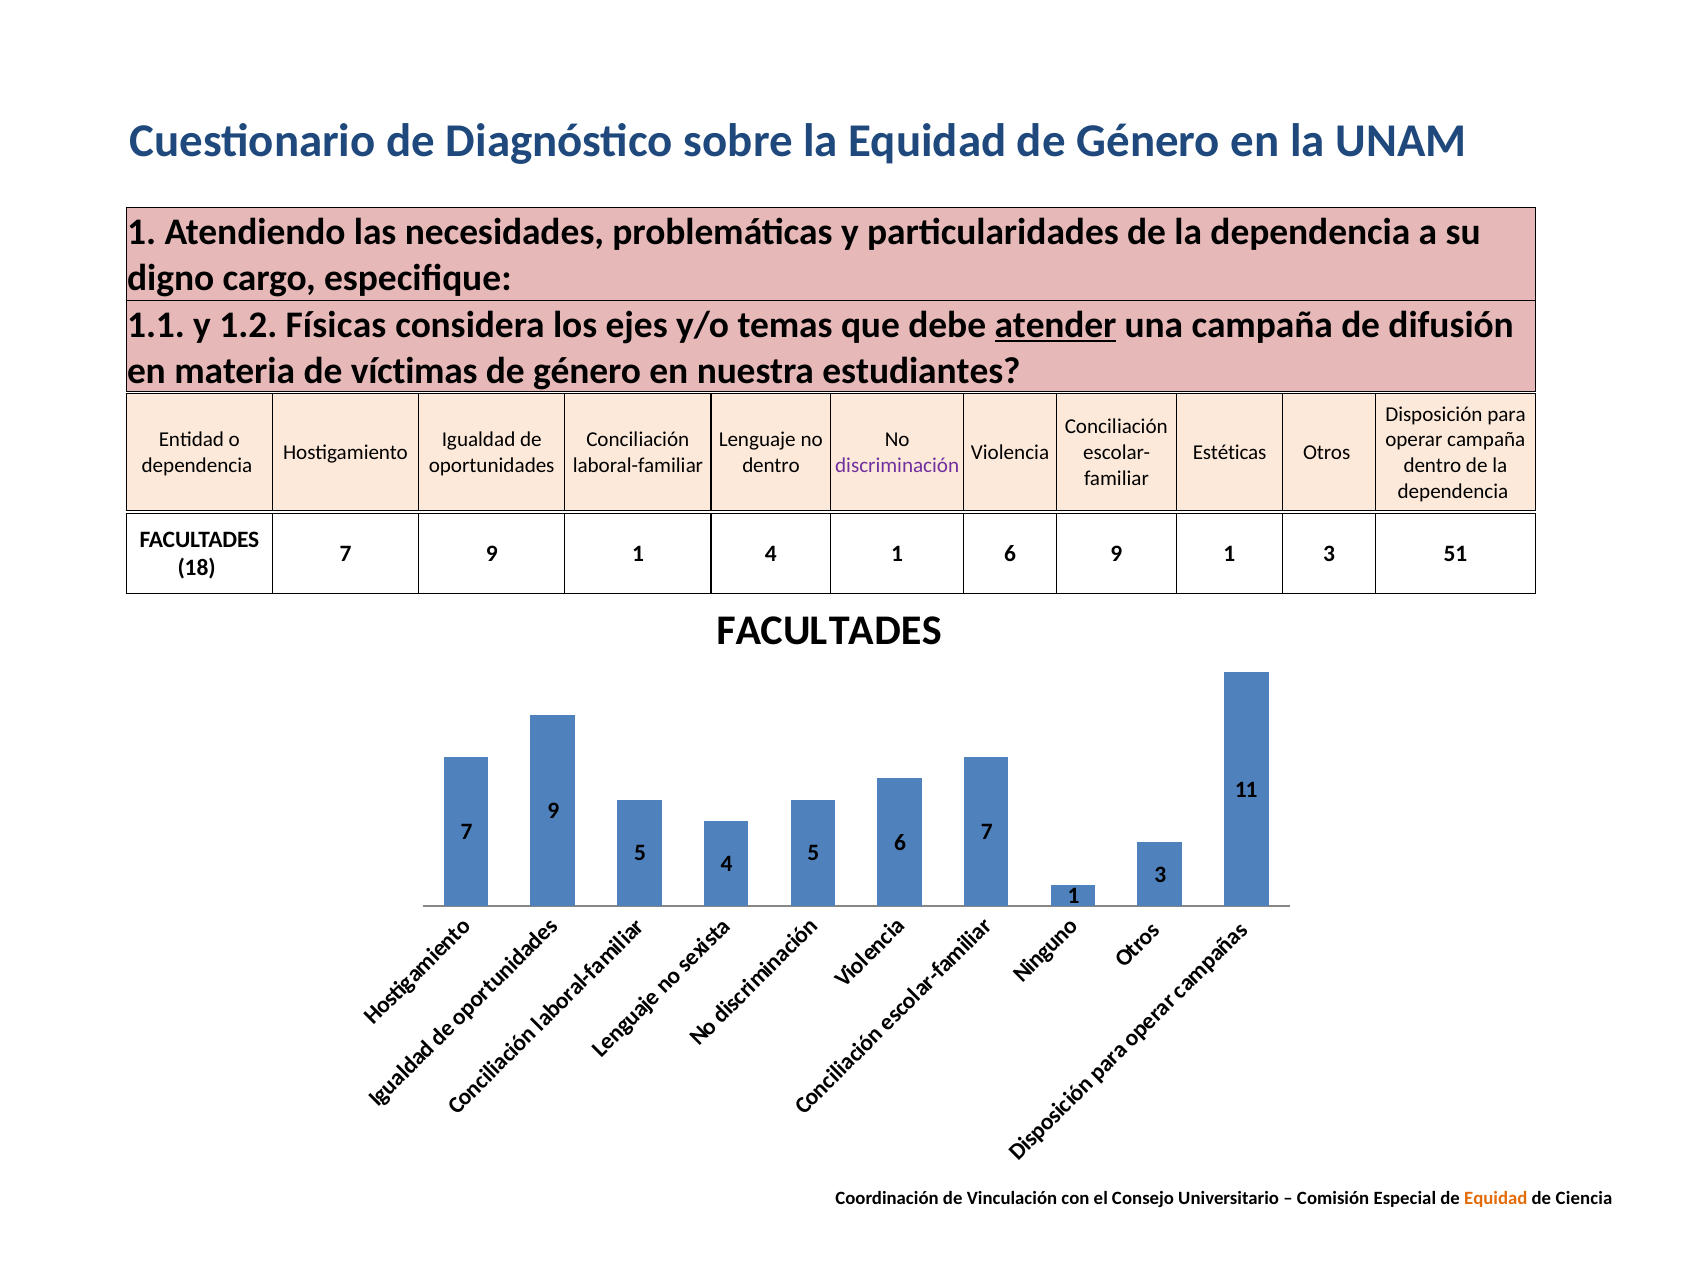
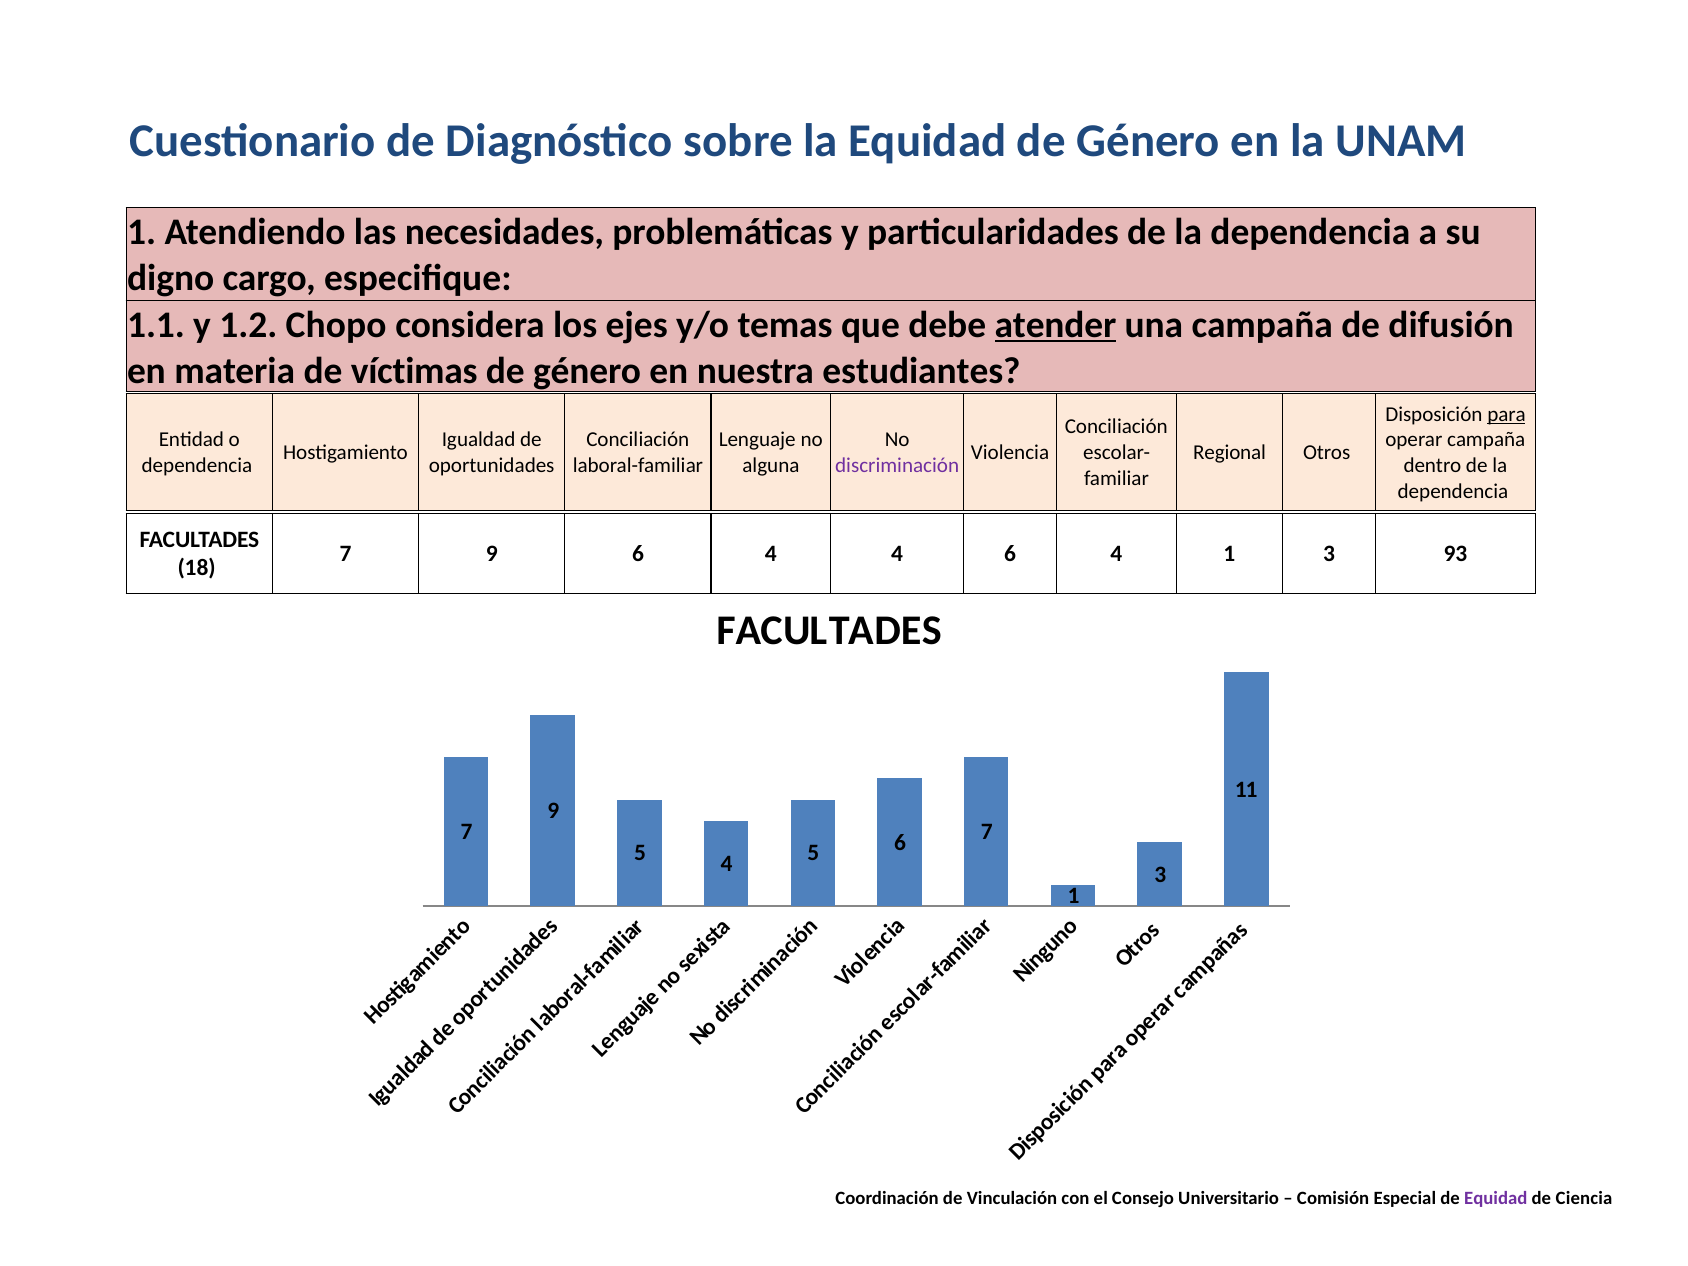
Físicas: Físicas -> Chopo (336, 325)
para underline: none -> present (1507, 414)
Estéticas: Estéticas -> Regional (1230, 453)
dentro: dentro -> alguna (771, 465)
7 9 1: 1 -> 6 (638, 554)
4 1: 1 -> 4 (897, 554)
9: 9 -> 4 (1116, 554)
51: 51 -> 93 (1455, 554)
Equidad colour: orange -> purple (1496, 1199)
